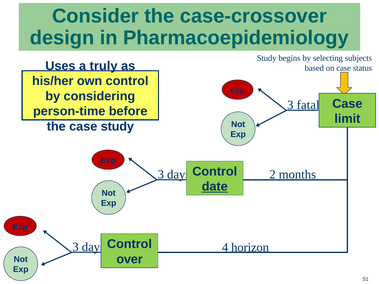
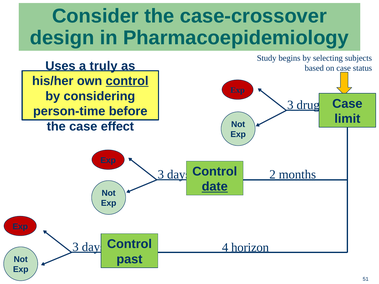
control underline: none -> present (127, 81)
fatal: fatal -> drug (308, 105)
case study: study -> effect (117, 127)
over: over -> past (129, 259)
